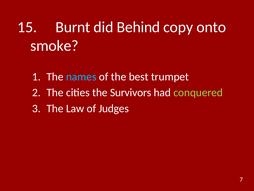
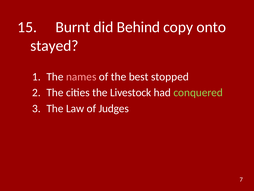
smoke: smoke -> stayed (54, 46)
names colour: light blue -> pink (81, 77)
trumpet: trumpet -> stopped (170, 77)
Survivors: Survivors -> Livestock (131, 92)
